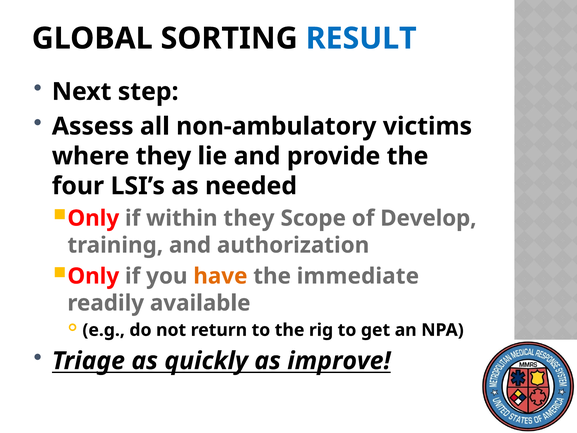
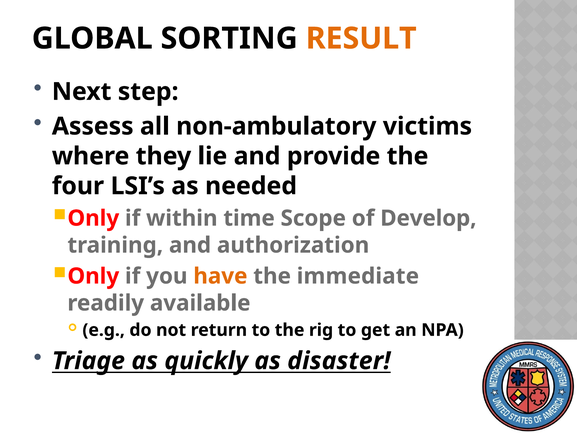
RESULT colour: blue -> orange (361, 38)
within they: they -> time (249, 218)
improve: improve -> disaster (339, 361)
